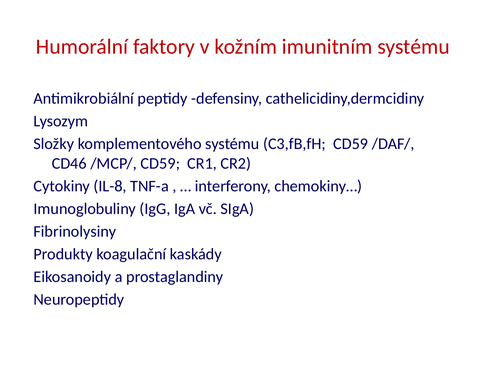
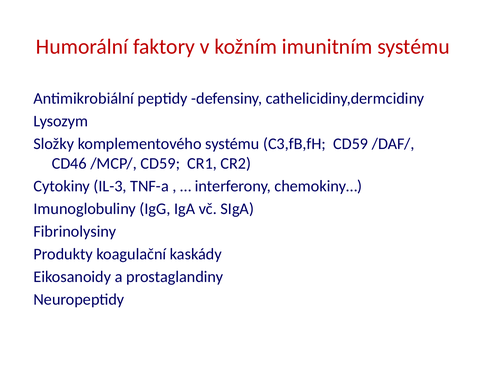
IL-8: IL-8 -> IL-3 (110, 186)
